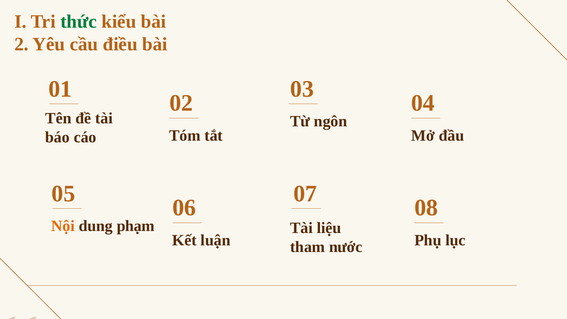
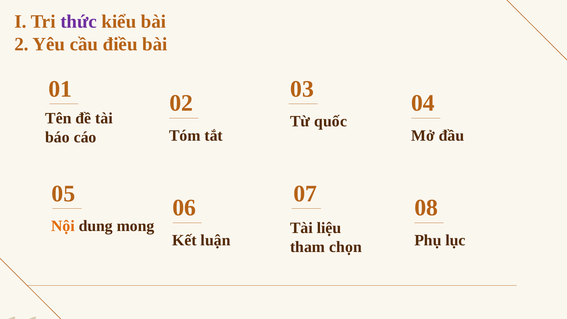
thức colour: green -> purple (79, 22)
ngôn: ngôn -> quốc (331, 121)
phạm: phạm -> mong (136, 226)
nước: nước -> chọn (346, 247)
